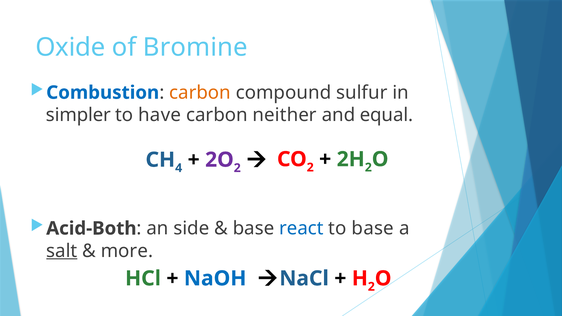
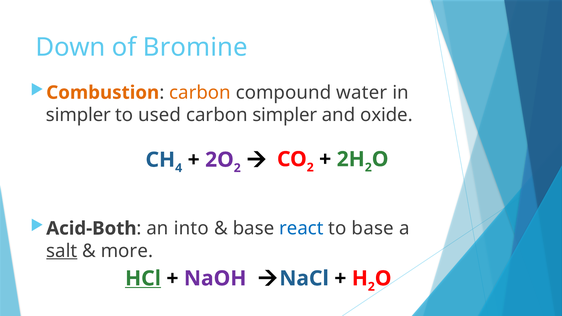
Oxide: Oxide -> Down (70, 47)
Combustion colour: blue -> orange (103, 93)
sulfur: sulfur -> water (362, 93)
have: have -> used (160, 115)
carbon neither: neither -> simpler (285, 115)
equal: equal -> oxide (386, 115)
side: side -> into (191, 228)
HCl underline: none -> present (143, 279)
NaOH colour: blue -> purple (215, 279)
